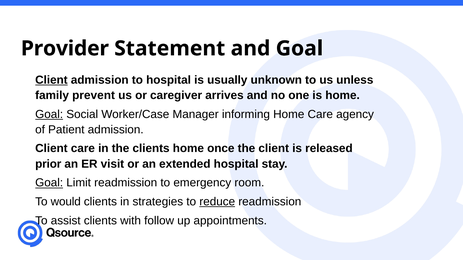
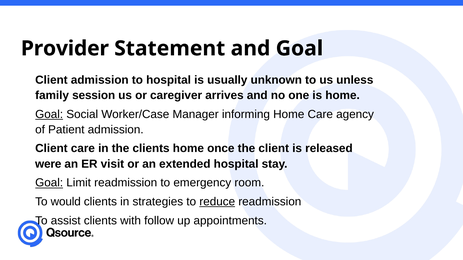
Client underline: present -> none (51, 80)
prevent: prevent -> session (94, 95)
prior: prior -> were (48, 164)
